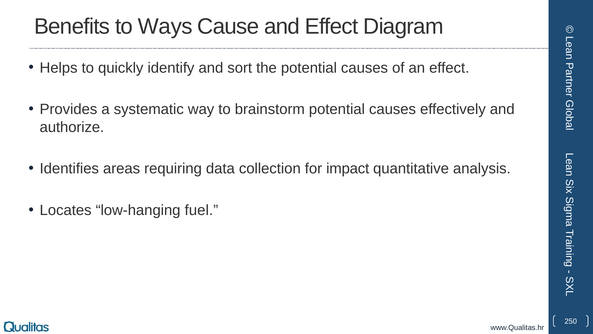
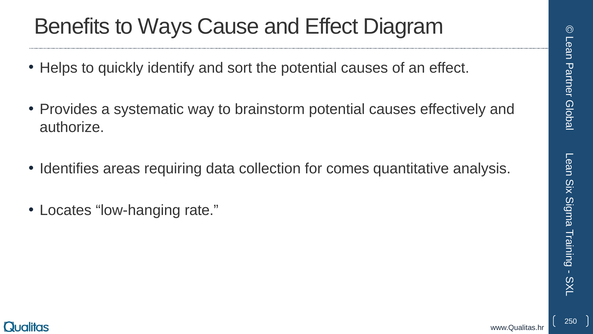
impact: impact -> comes (348, 169)
fuel: fuel -> rate (202, 210)
